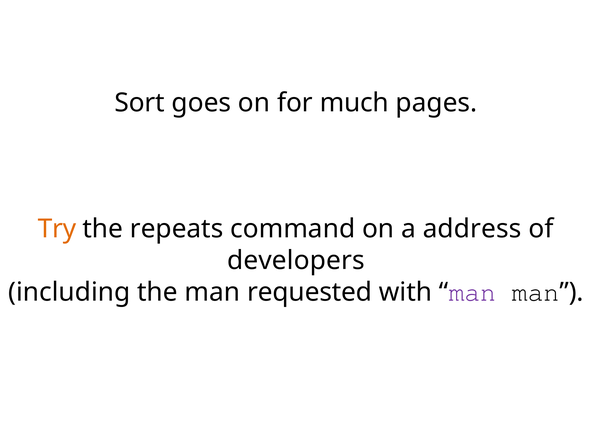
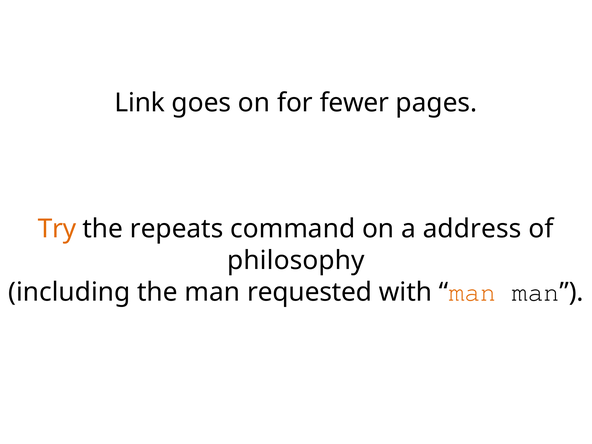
Sort: Sort -> Link (140, 103)
much: much -> fewer (354, 103)
developers: developers -> philosophy (296, 261)
man colour: purple -> orange (472, 292)
